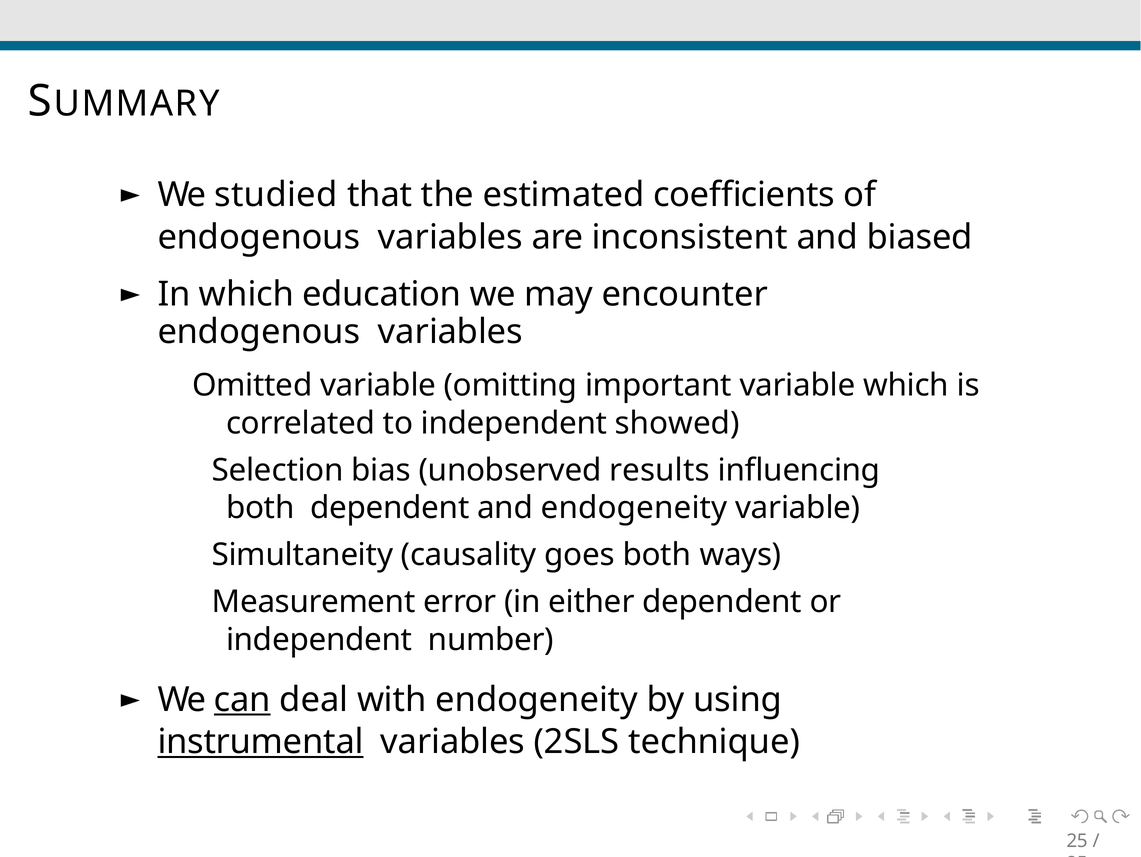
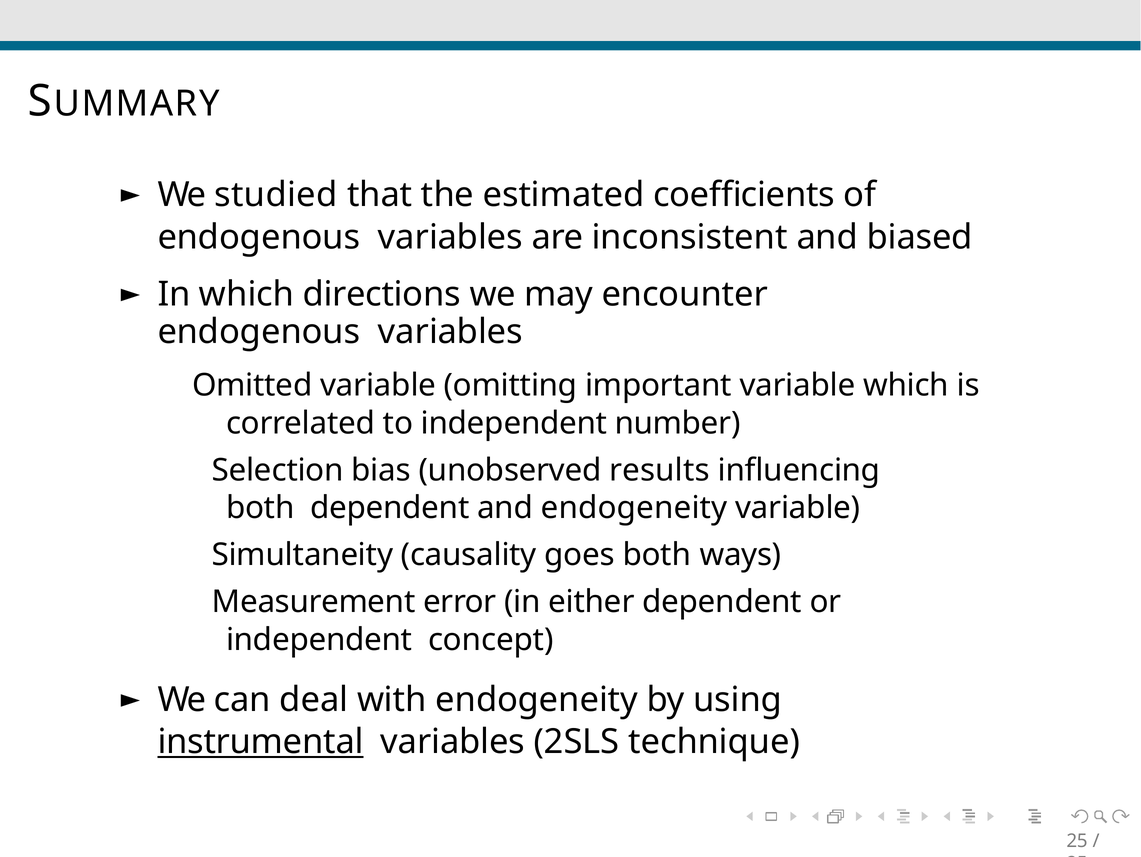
education: education -> directions (382, 294)
showed: showed -> number (677, 423)
number: number -> concept (491, 639)
can underline: present -> none (242, 699)
